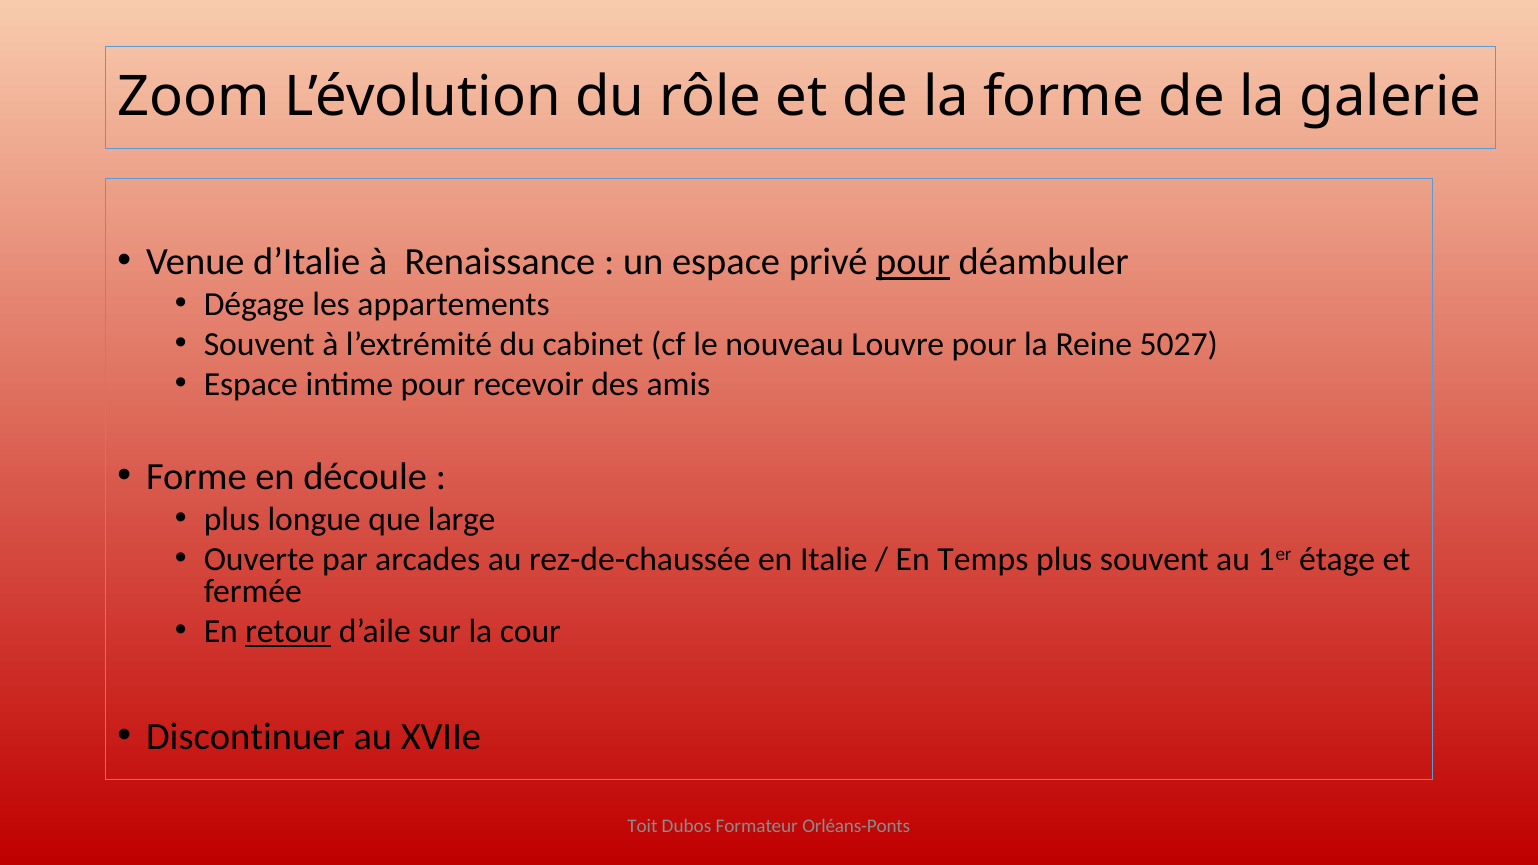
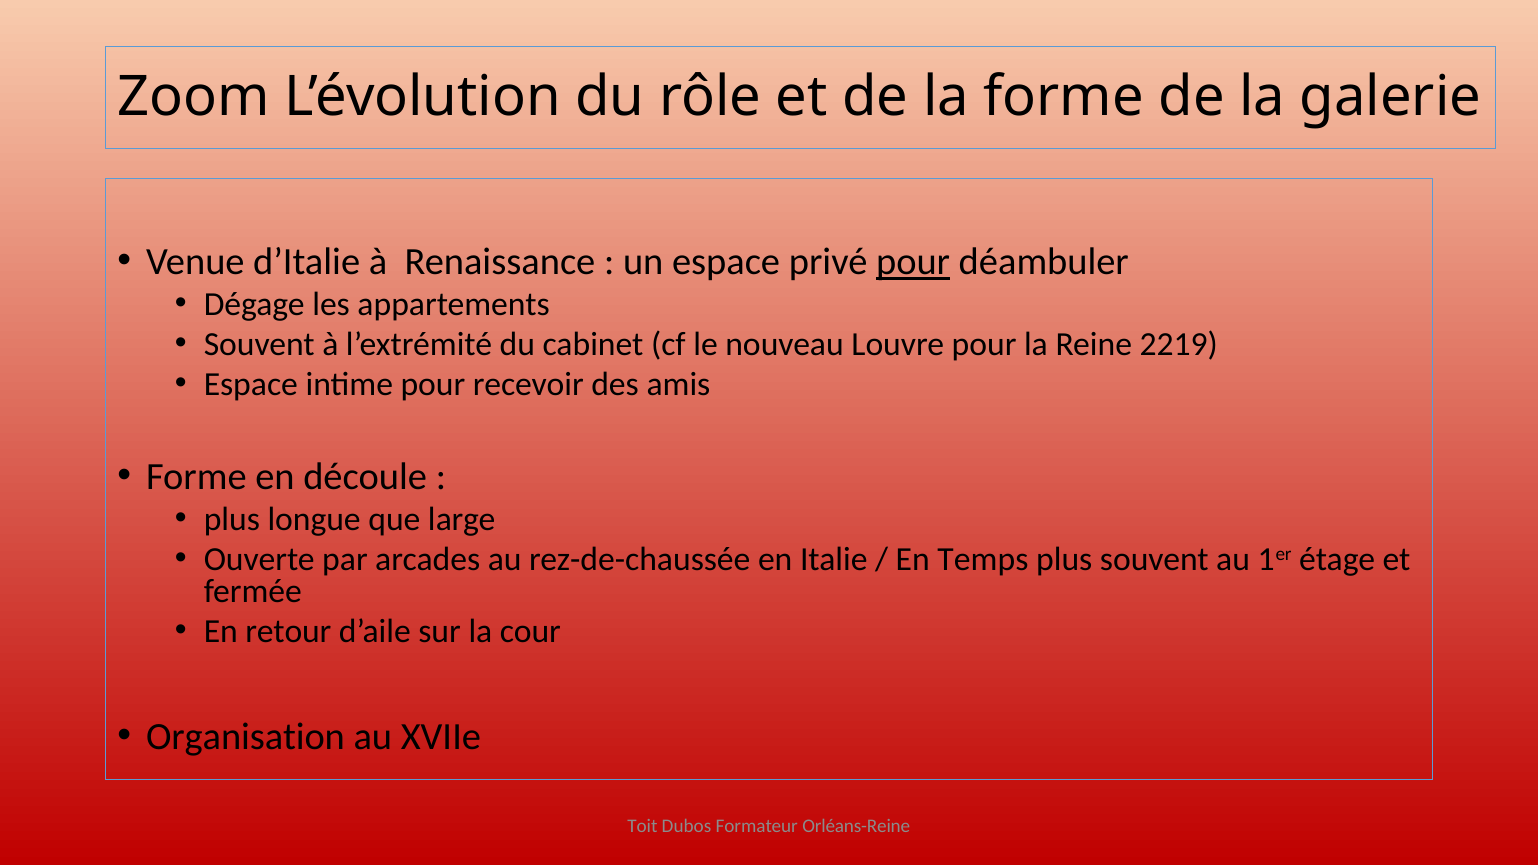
5027: 5027 -> 2219 (1179, 344)
retour underline: present -> none (288, 632)
Discontinuer: Discontinuer -> Organisation (246, 737)
Orléans-Ponts: Orléans-Ponts -> Orléans-Reine (856, 826)
